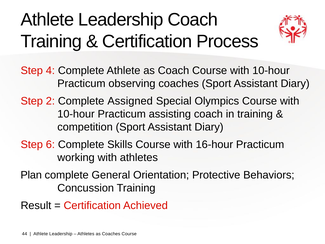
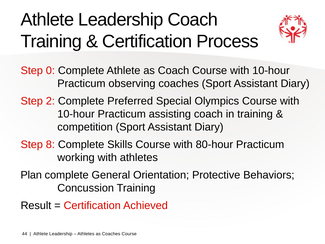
4: 4 -> 0 (50, 70)
Assigned: Assigned -> Preferred (130, 101)
6: 6 -> 8 (50, 144)
16-hour: 16-hour -> 80-hour (214, 144)
